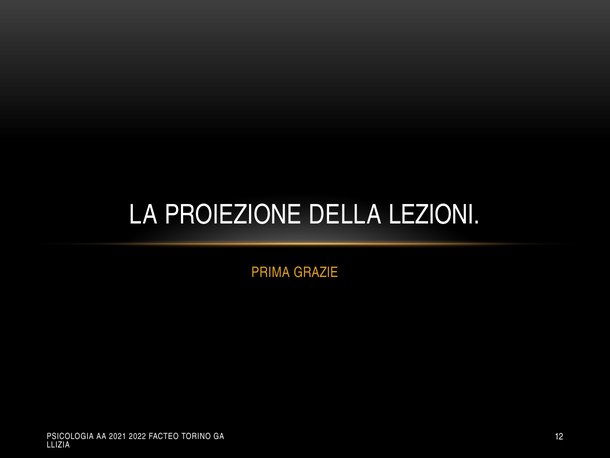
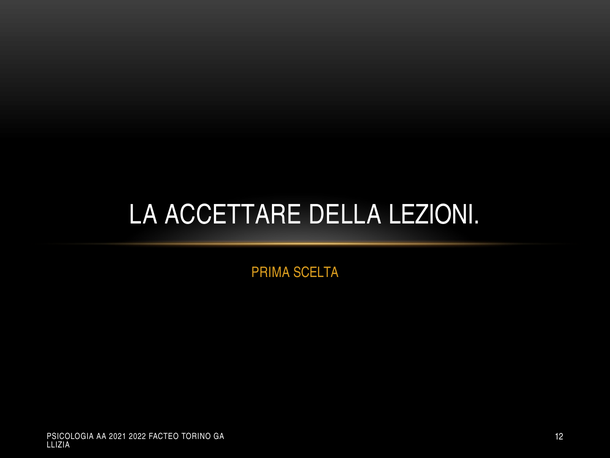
PROIEZIONE: PROIEZIONE -> ACCETTARE (233, 215)
GRAZIE: GRAZIE -> SCELTA (316, 272)
